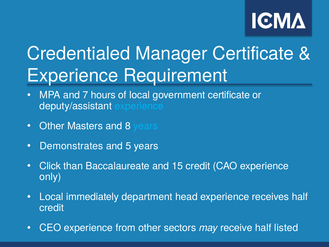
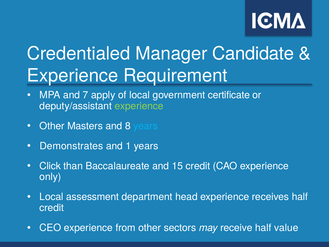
Manager Certificate: Certificate -> Candidate (253, 54)
hours: hours -> apply (103, 95)
experience colour: light blue -> light green (139, 106)
5: 5 -> 1 (128, 146)
immediately: immediately -> assessment (93, 197)
listed: listed -> value (286, 228)
